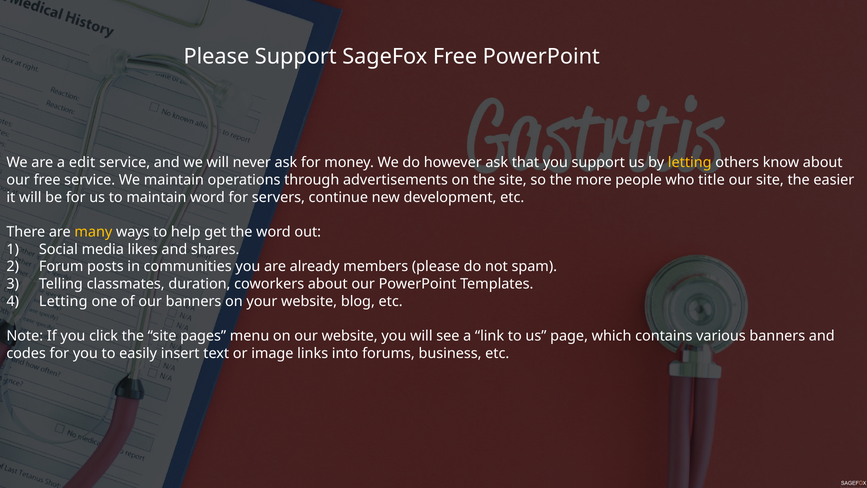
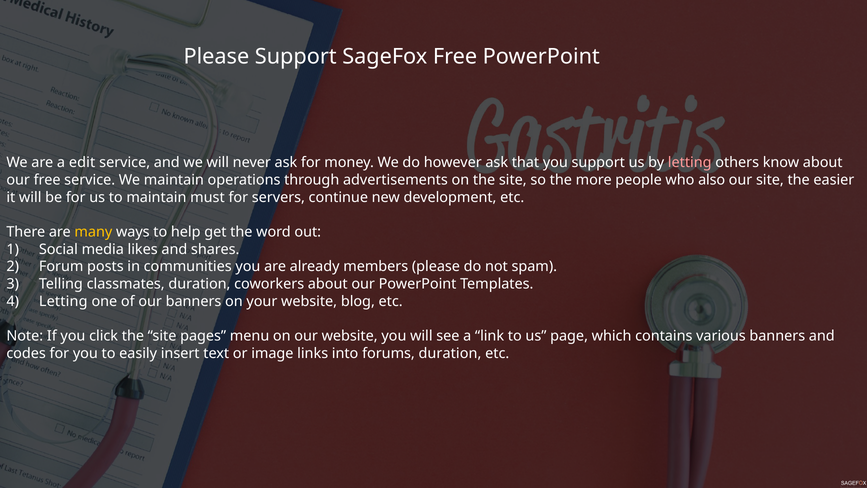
letting colour: yellow -> pink (690, 163)
title: title -> also (712, 180)
maintain word: word -> must (207, 197)
forums business: business -> duration (450, 353)
